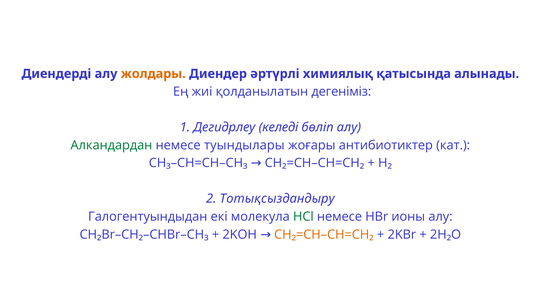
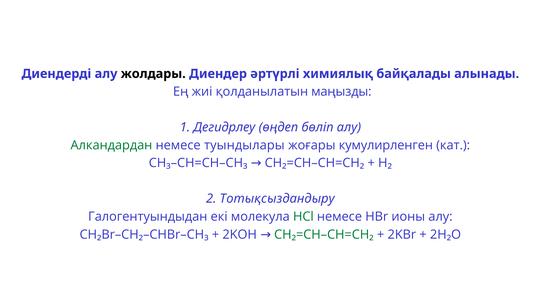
жолдары colour: orange -> black (153, 74)
қатысында: қатысында -> байқалады (414, 74)
дегеніміз: дегеніміз -> маңызды (341, 92)
келеді: келеді -> өңдеп (278, 127)
антибиотиктер: антибиотиктер -> кумулирленген (386, 145)
CH₂=CH–CH=CH₂ colour: orange -> green (324, 235)
